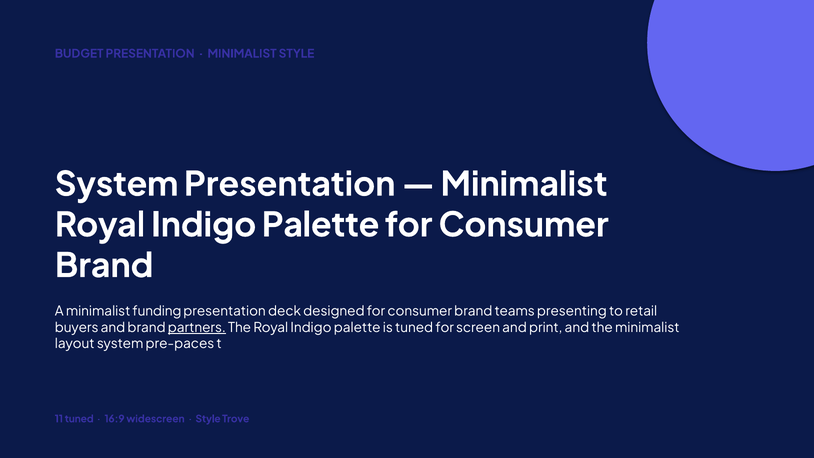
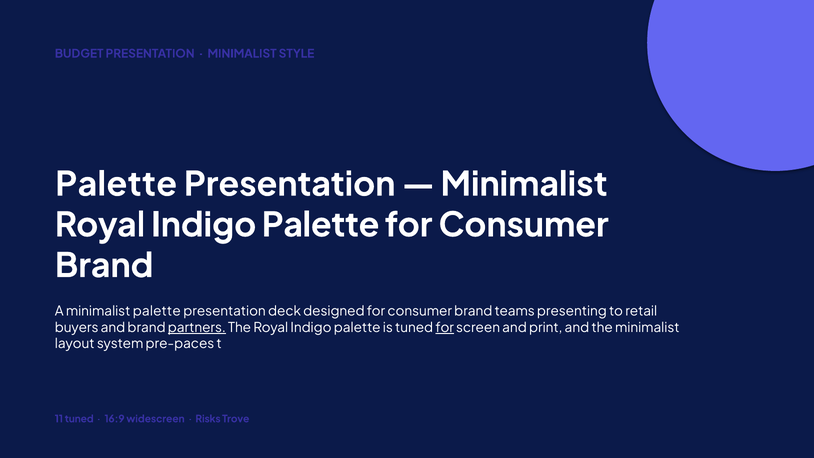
System: System -> Palette (116, 184)
minimalist funding: funding -> palette (157, 311)
for underline: none -> present (445, 328)
Style: Style -> Risks (208, 419)
